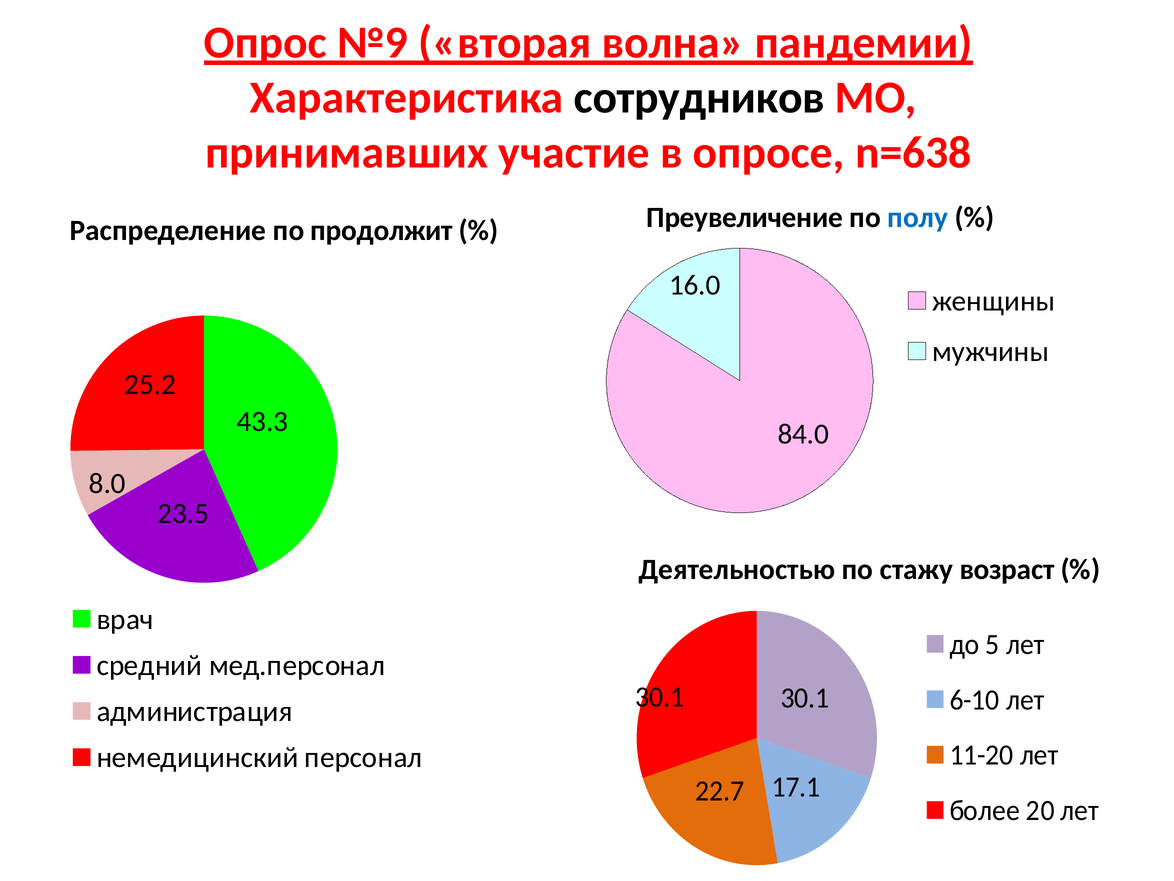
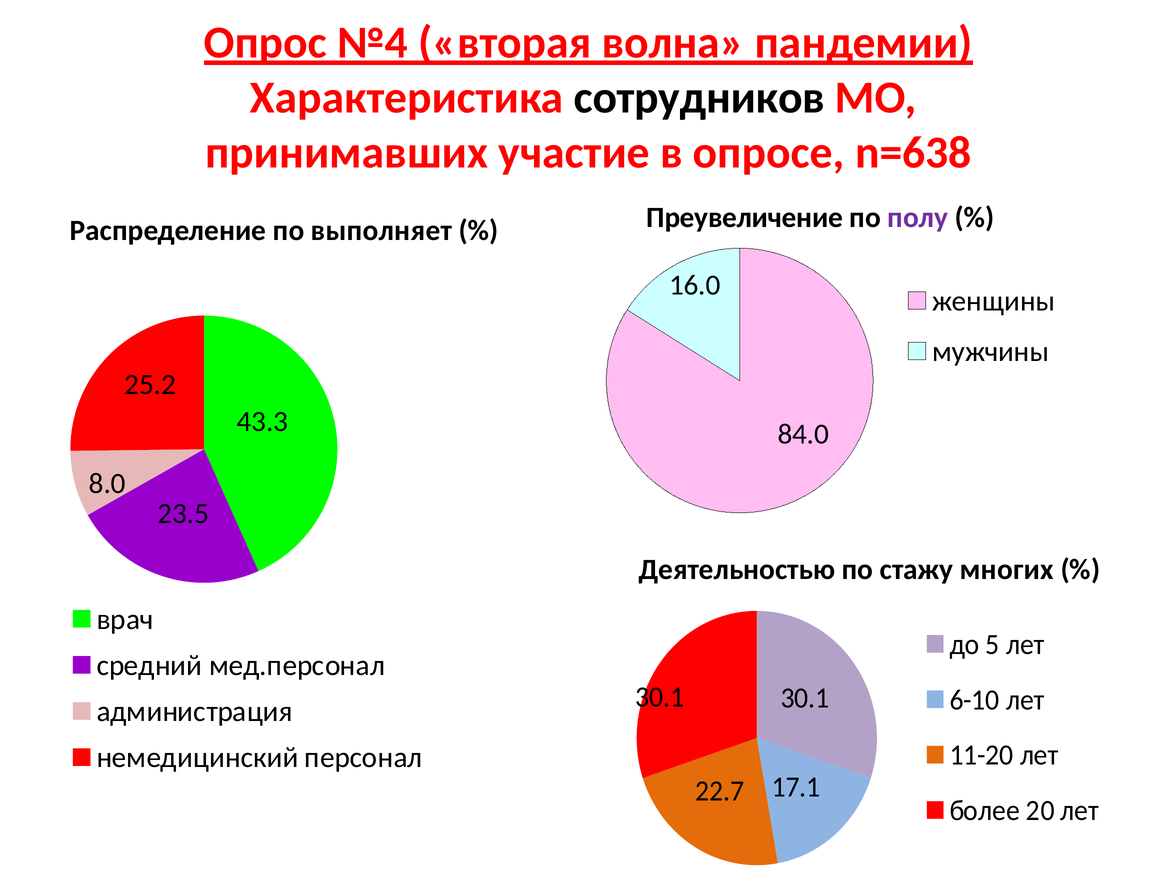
№9: №9 -> №4 (373, 43)
полу colour: blue -> purple (918, 217)
продолжит: продолжит -> выполняет (381, 230)
возраст: возраст -> многих (1007, 569)
